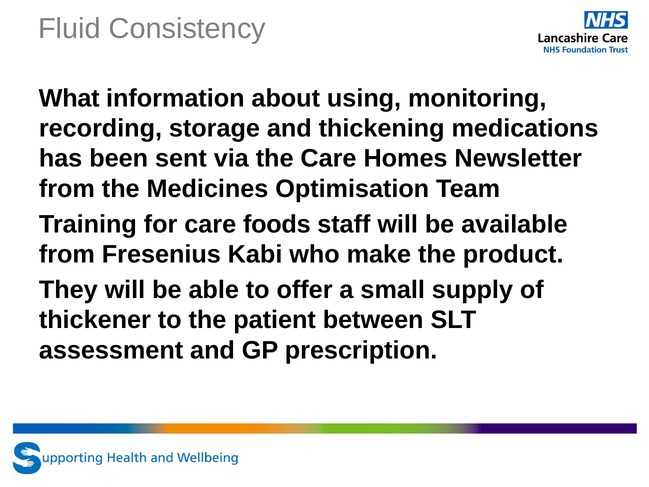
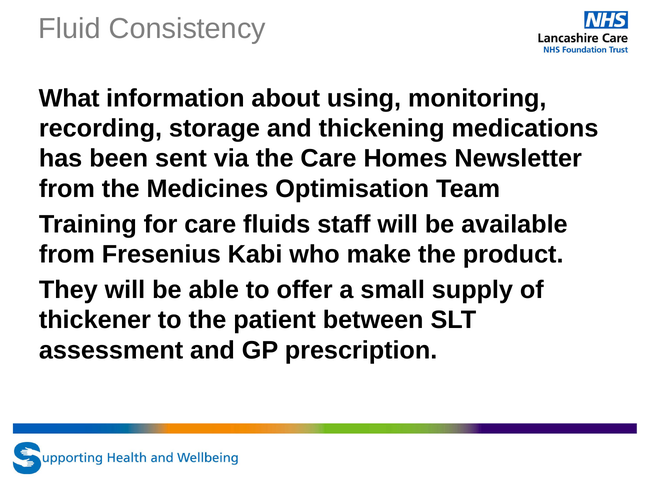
foods: foods -> fluids (277, 224)
